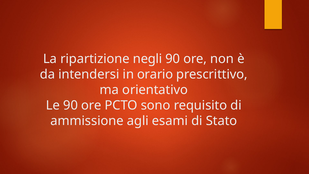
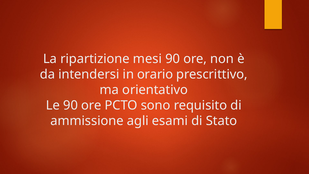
negli: negli -> mesi (147, 59)
